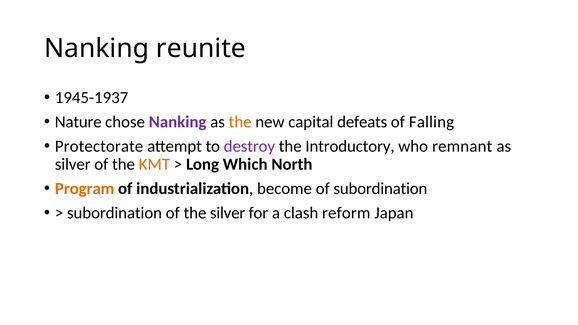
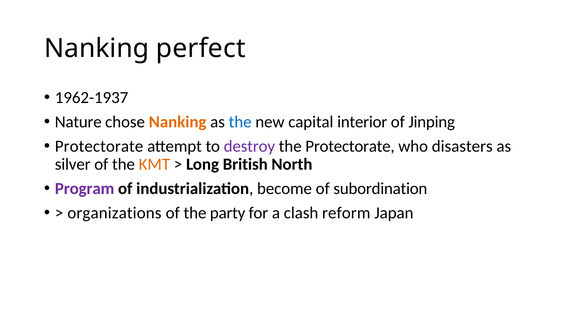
reunite: reunite -> perfect (201, 49)
1945-1937: 1945-1937 -> 1962-1937 (92, 98)
Nanking colour: purple -> orange (178, 122)
the colour: orange -> blue (240, 122)
defeats: defeats -> interior (362, 122)
Falling: Falling -> Jinping (432, 122)
the Introductory: Introductory -> Protectorate (350, 146)
remnant: remnant -> disasters (462, 146)
Which: Which -> British (245, 164)
Program colour: orange -> purple (85, 189)
subordination: subordination -> organizations (114, 213)
the silver: silver -> party (228, 213)
